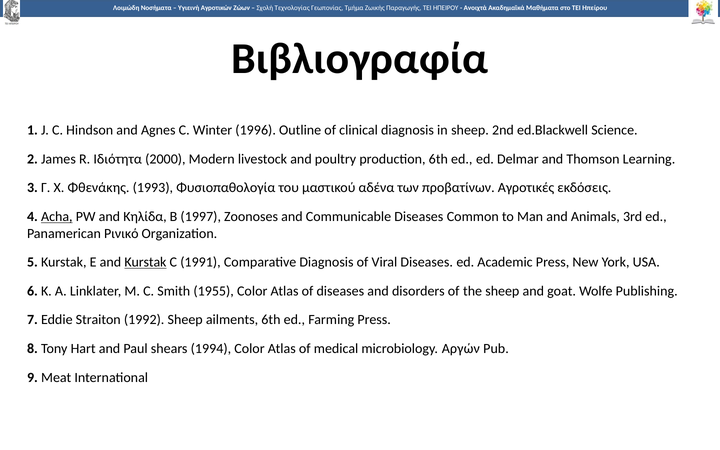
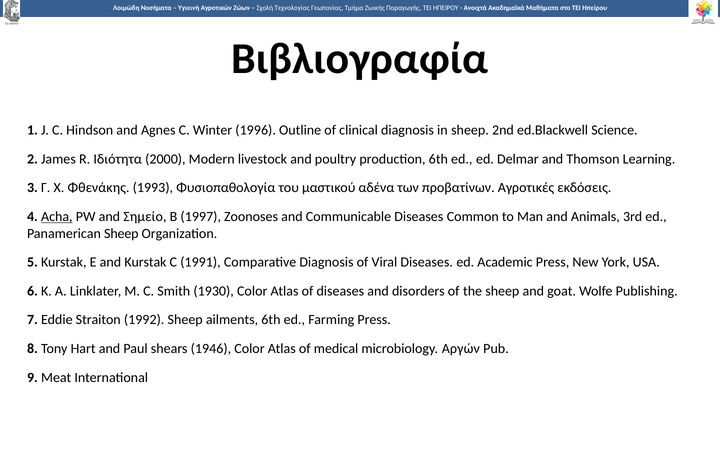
Κηλίδα: Κηλίδα -> Σημείο (145, 217)
Panamerican Ρινικό: Ρινικό -> Sheep (121, 233)
Kurstak underline: present -> none (145, 262)
1955: 1955 -> 1930 (214, 291)
1994: 1994 -> 1946 (211, 349)
